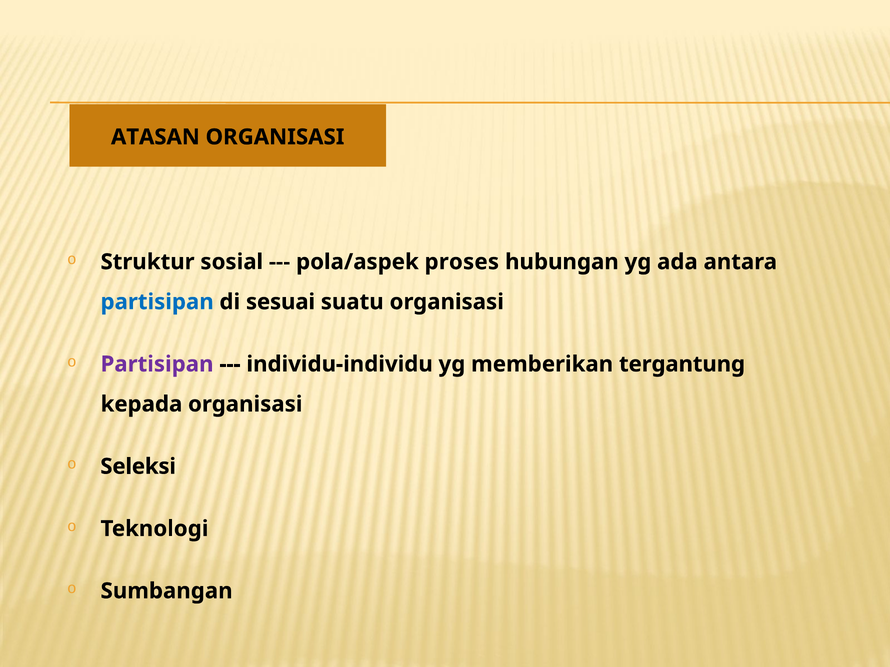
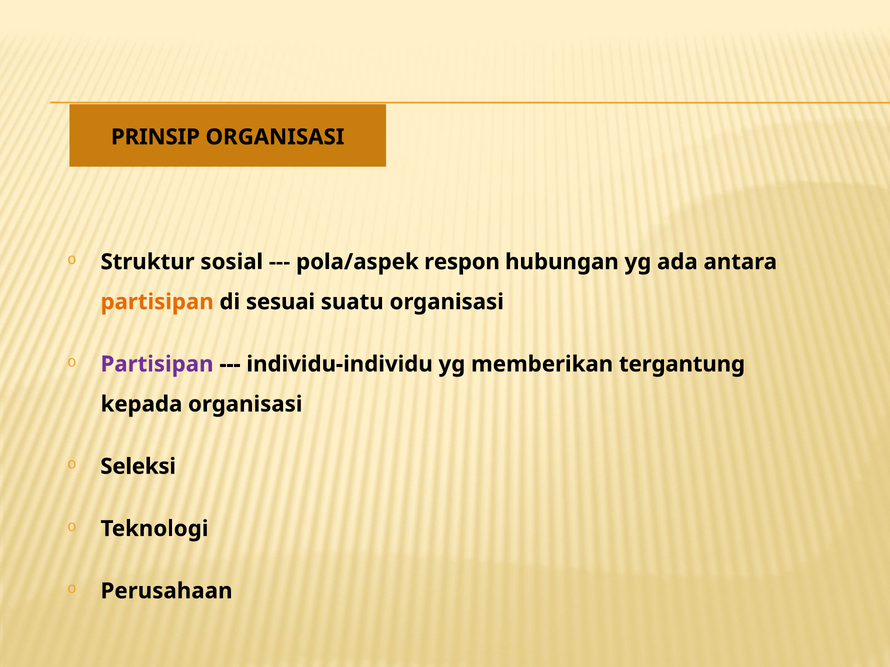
ATASAN: ATASAN -> PRINSIP (155, 137)
proses: proses -> respon (462, 262)
partisipan colour: blue -> orange (157, 302)
Sumbangan: Sumbangan -> Perusahaan (167, 591)
